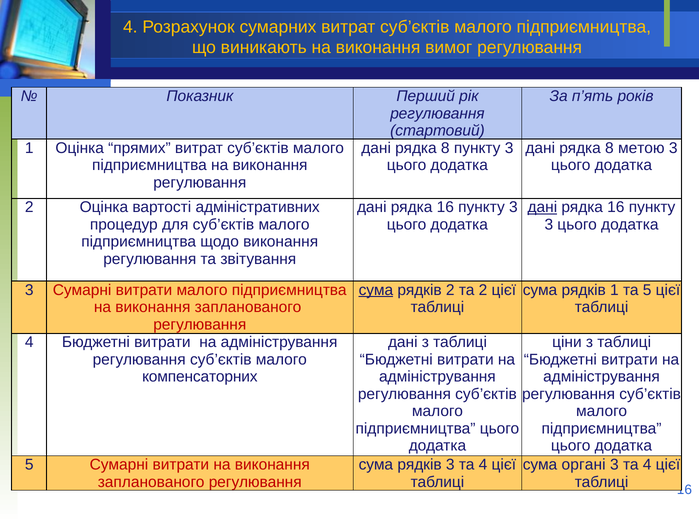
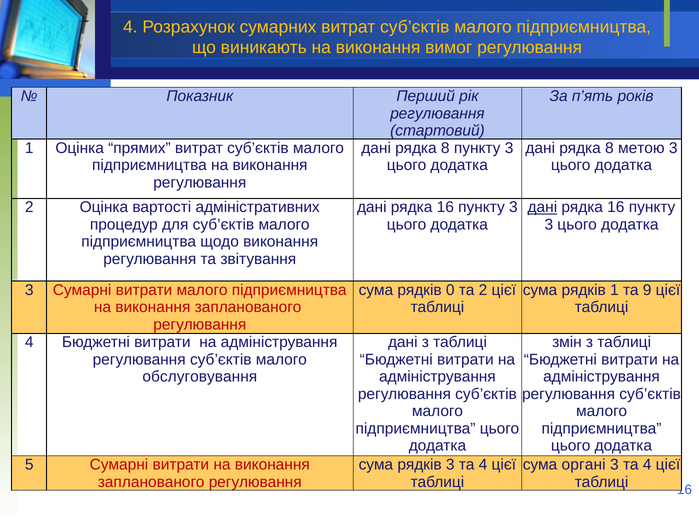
сума underline: present -> none (376, 290)
рядків 2: 2 -> 0 (450, 290)
та 5: 5 -> 9 (647, 290)
ціни: ціни -> змін (567, 343)
компенсаторних: компенсаторних -> обслуговування (200, 377)
